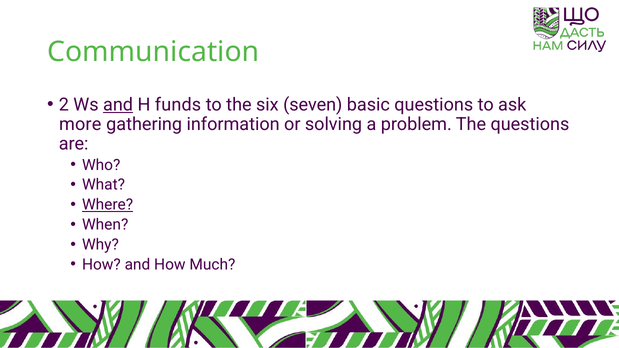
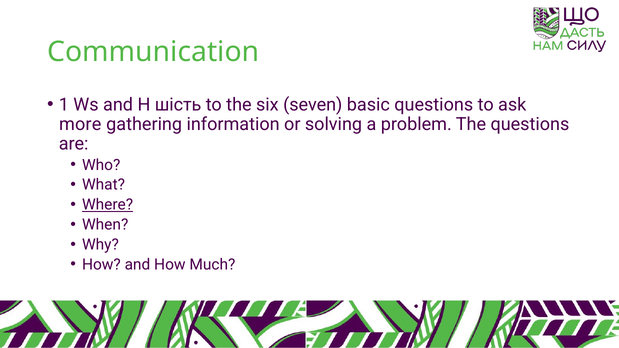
2: 2 -> 1 (64, 105)
and underline: present -> none (118, 105)
funds: funds -> шість (178, 105)
